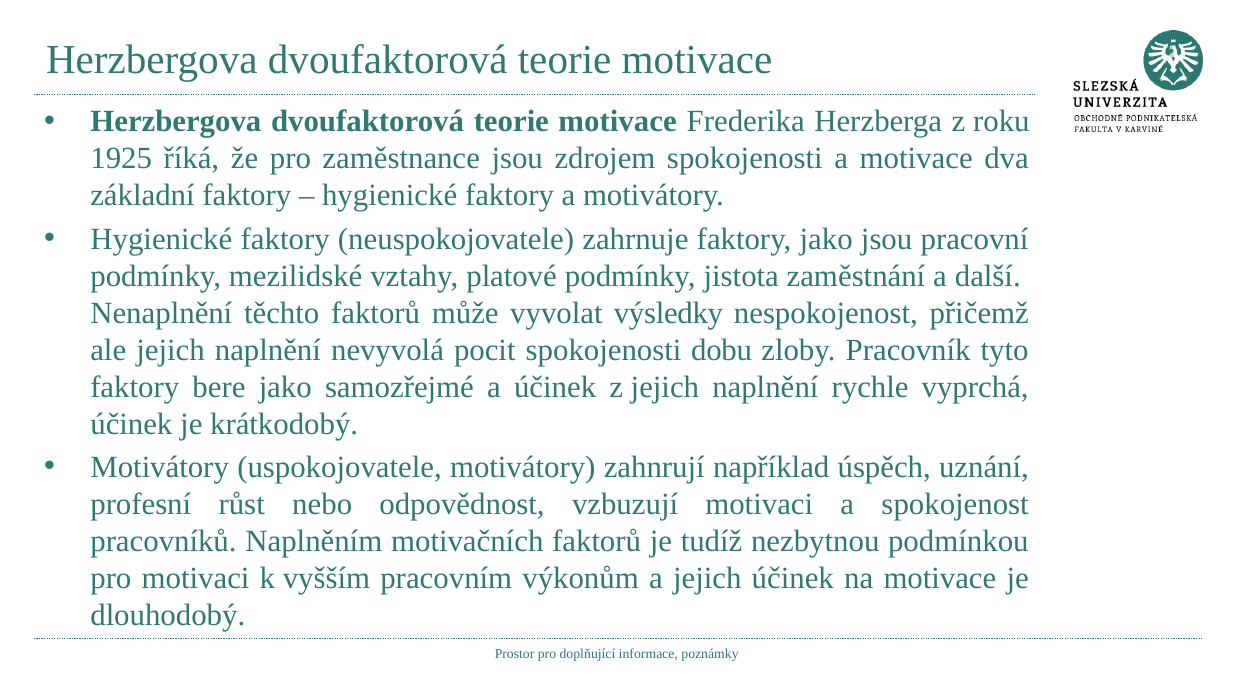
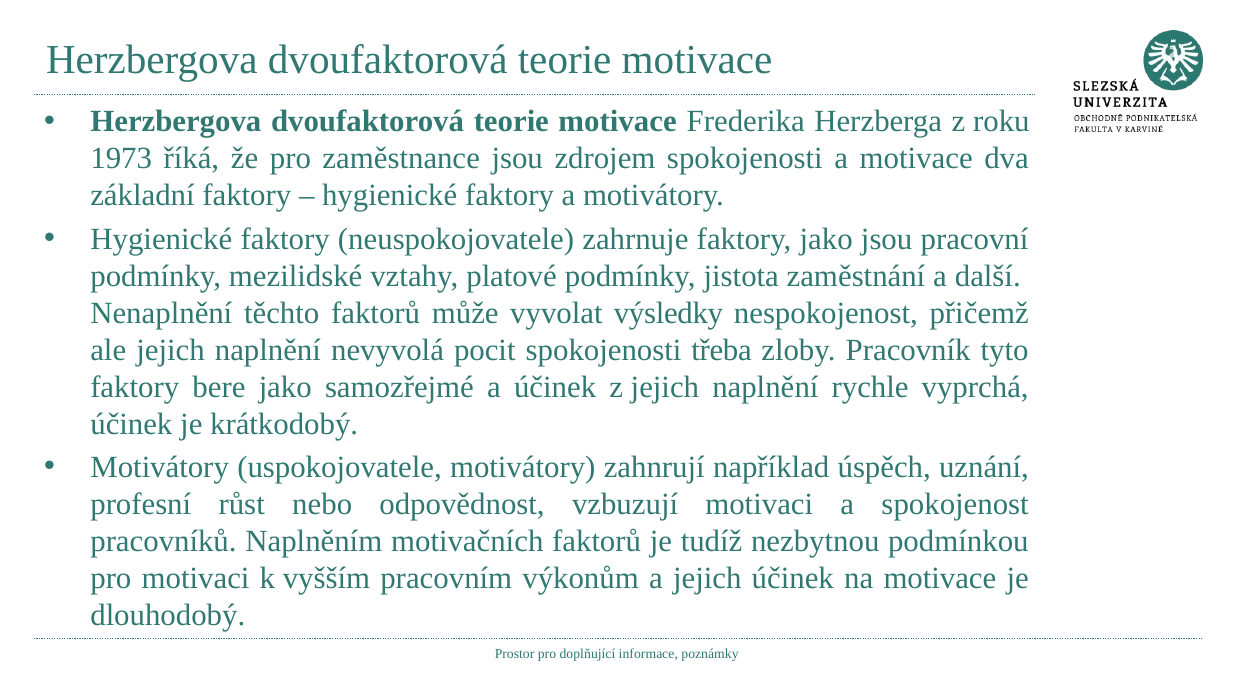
1925: 1925 -> 1973 (121, 159)
dobu: dobu -> třeba (722, 350)
